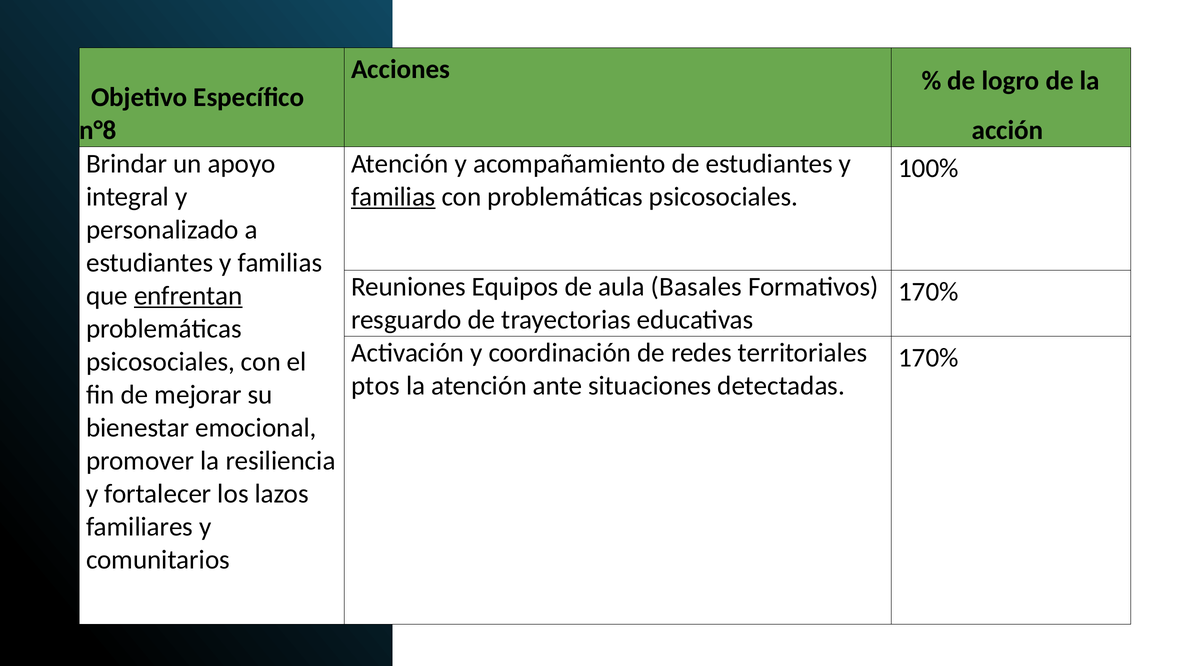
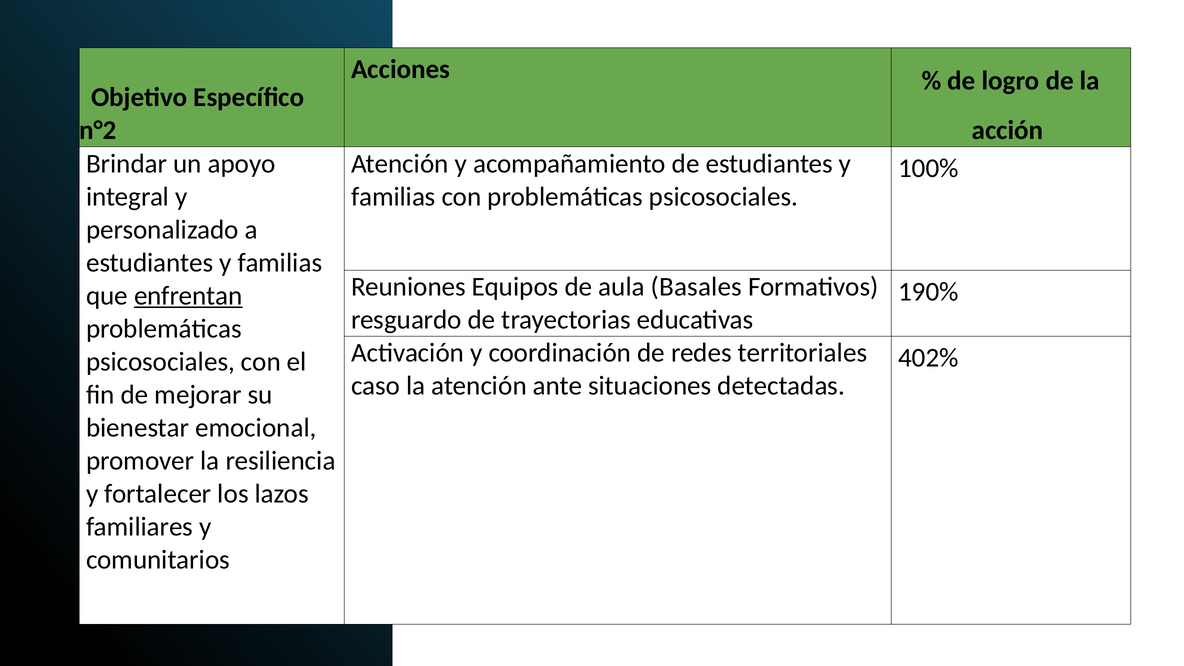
n°8: n°8 -> n°2 (98, 131)
familias underline: present -> none (393, 197)
170%: 170% -> 190% (928, 292)
170%: 170% -> 402% (928, 358)
ptos: ptos -> caso (376, 386)
